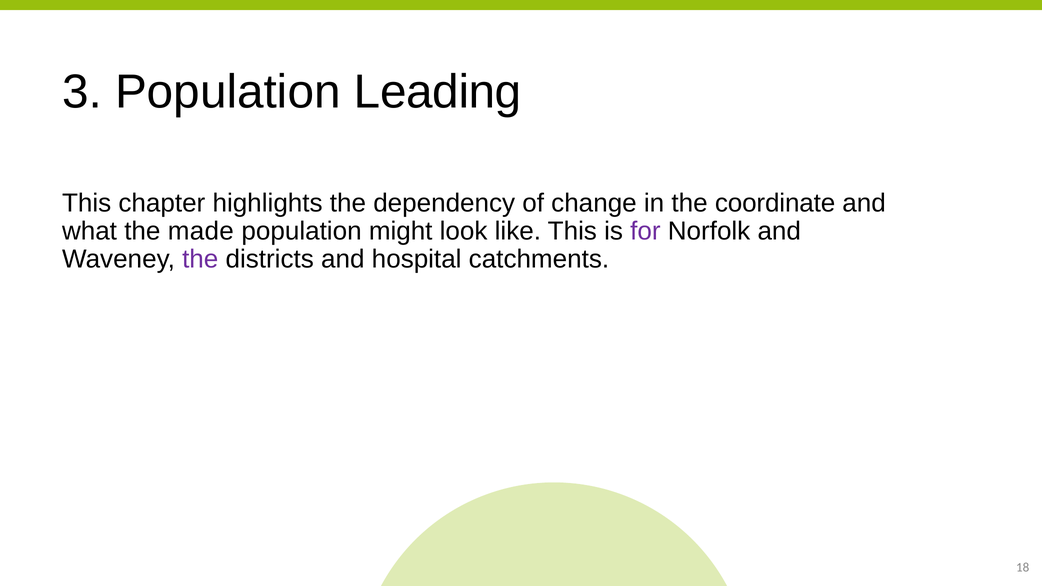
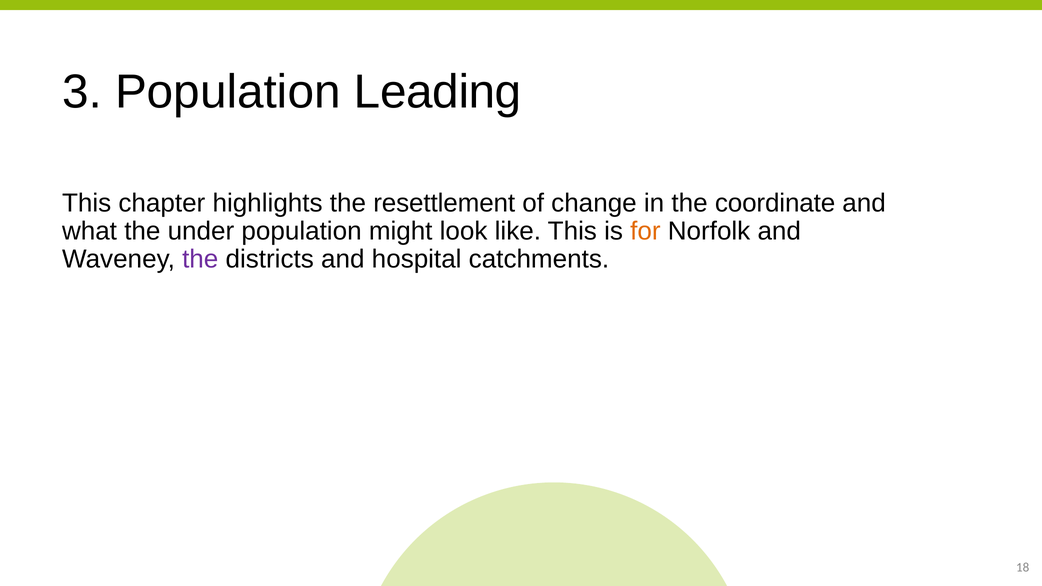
dependency: dependency -> resettlement (444, 203)
made: made -> under (201, 231)
for colour: purple -> orange (645, 231)
